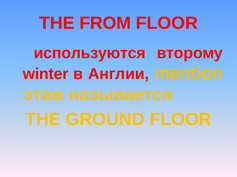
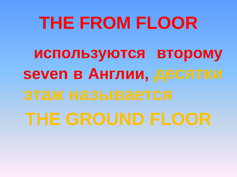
winter: winter -> seven (46, 74)
mention: mention -> десятки (189, 74)
